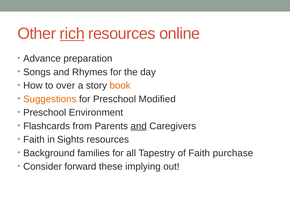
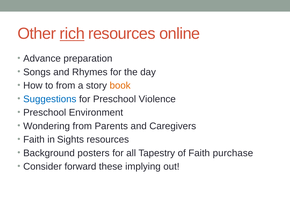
to over: over -> from (66, 86)
Suggestions colour: orange -> blue (50, 99)
Modified: Modified -> Violence (157, 99)
Flashcards: Flashcards -> Wondering (47, 126)
and underline: present -> none (139, 126)
families: families -> posters (94, 153)
